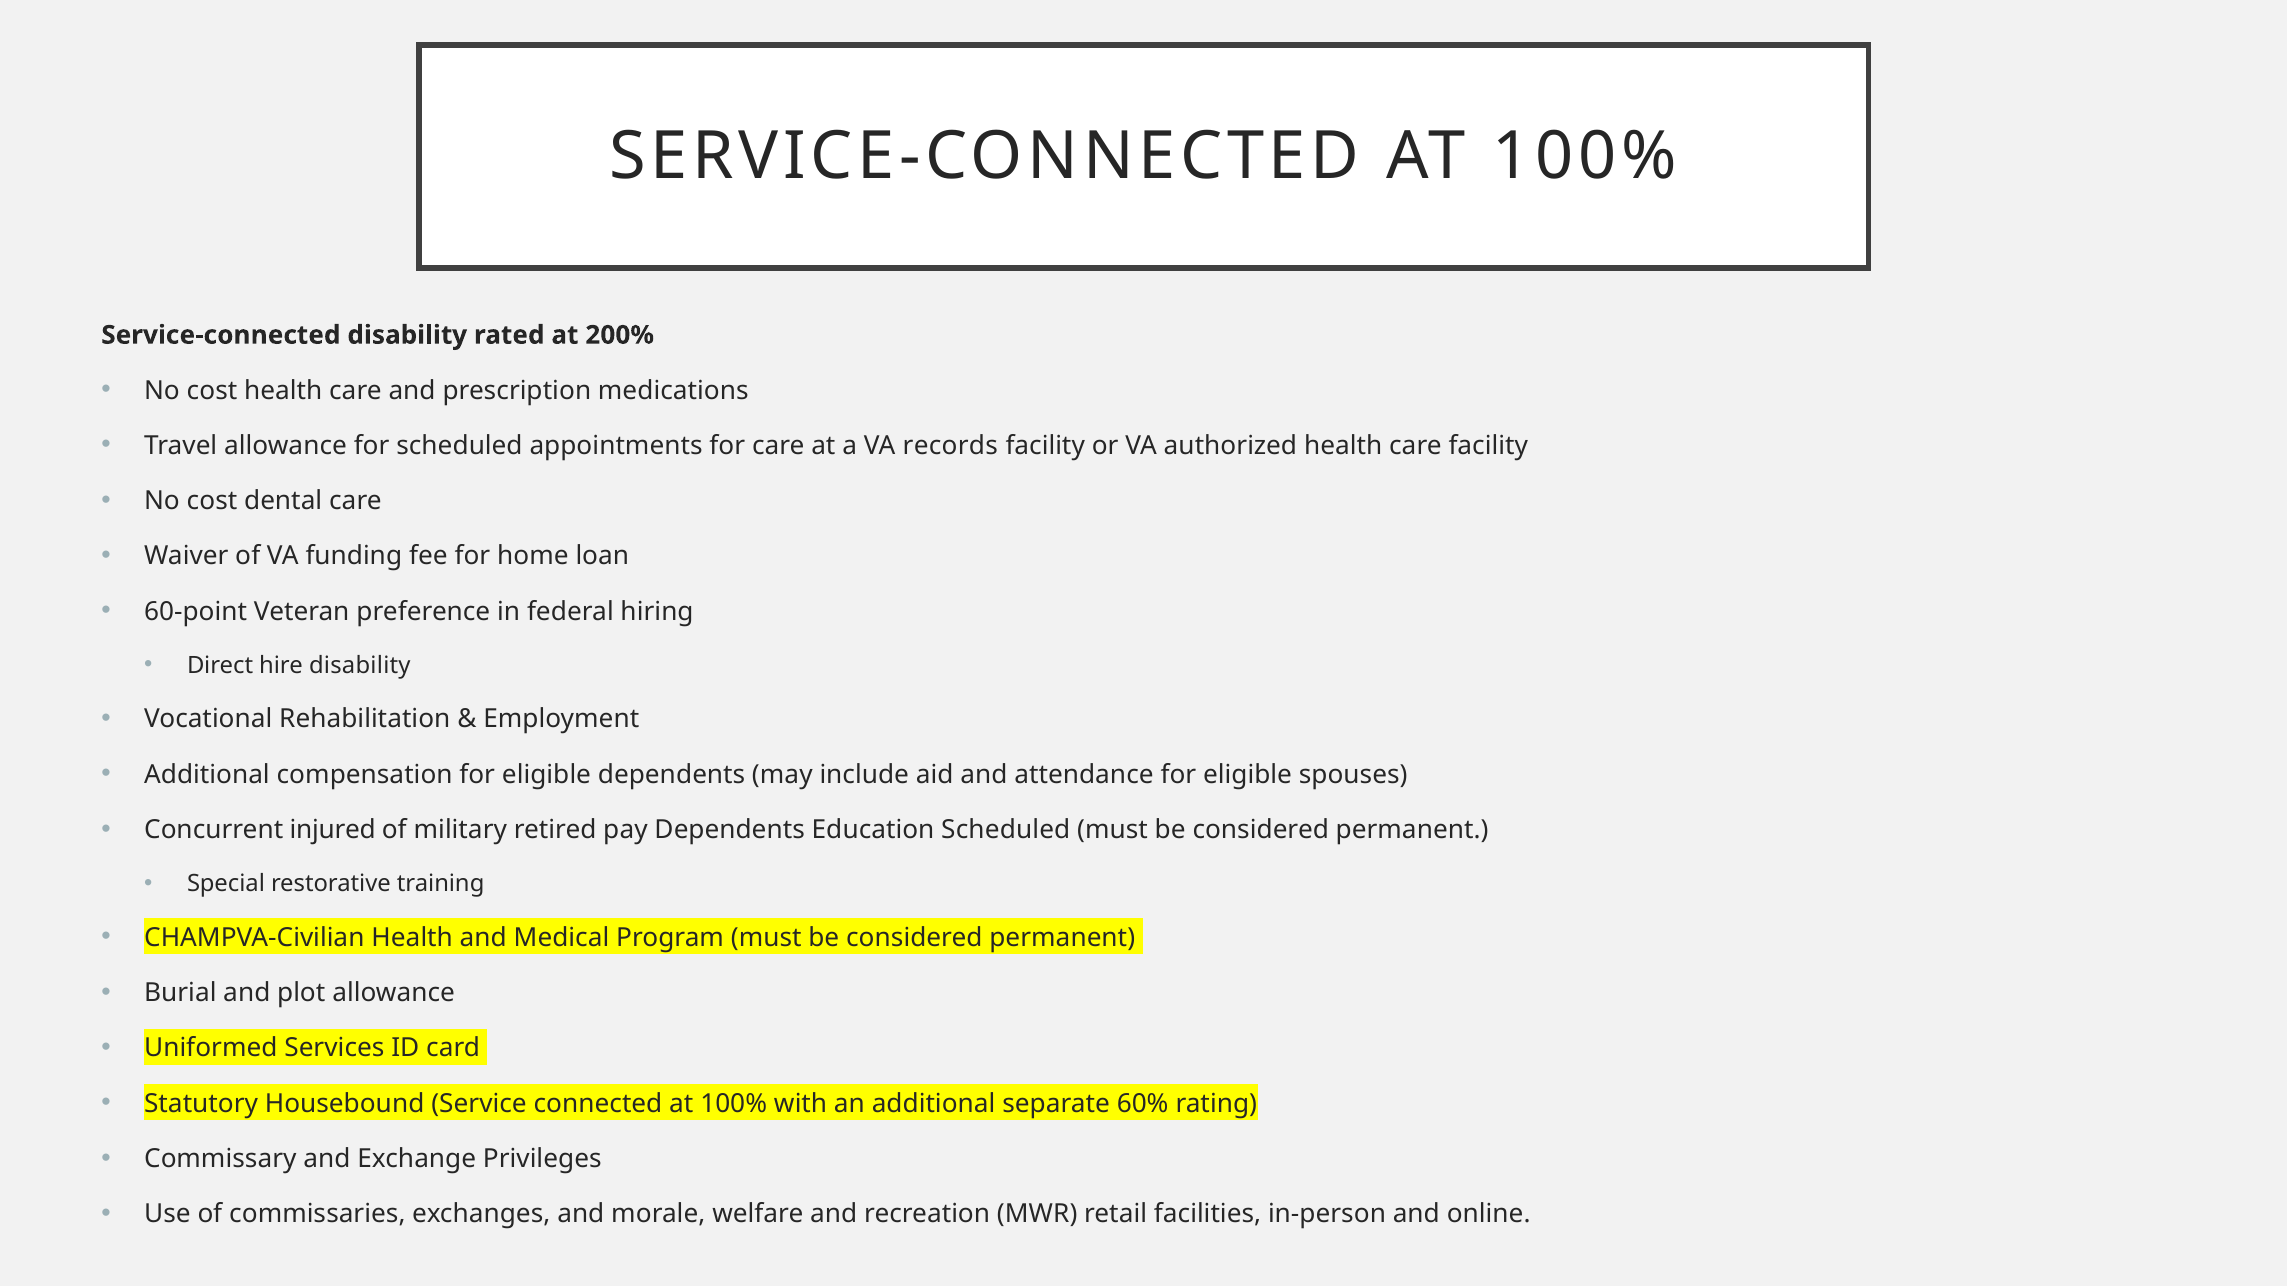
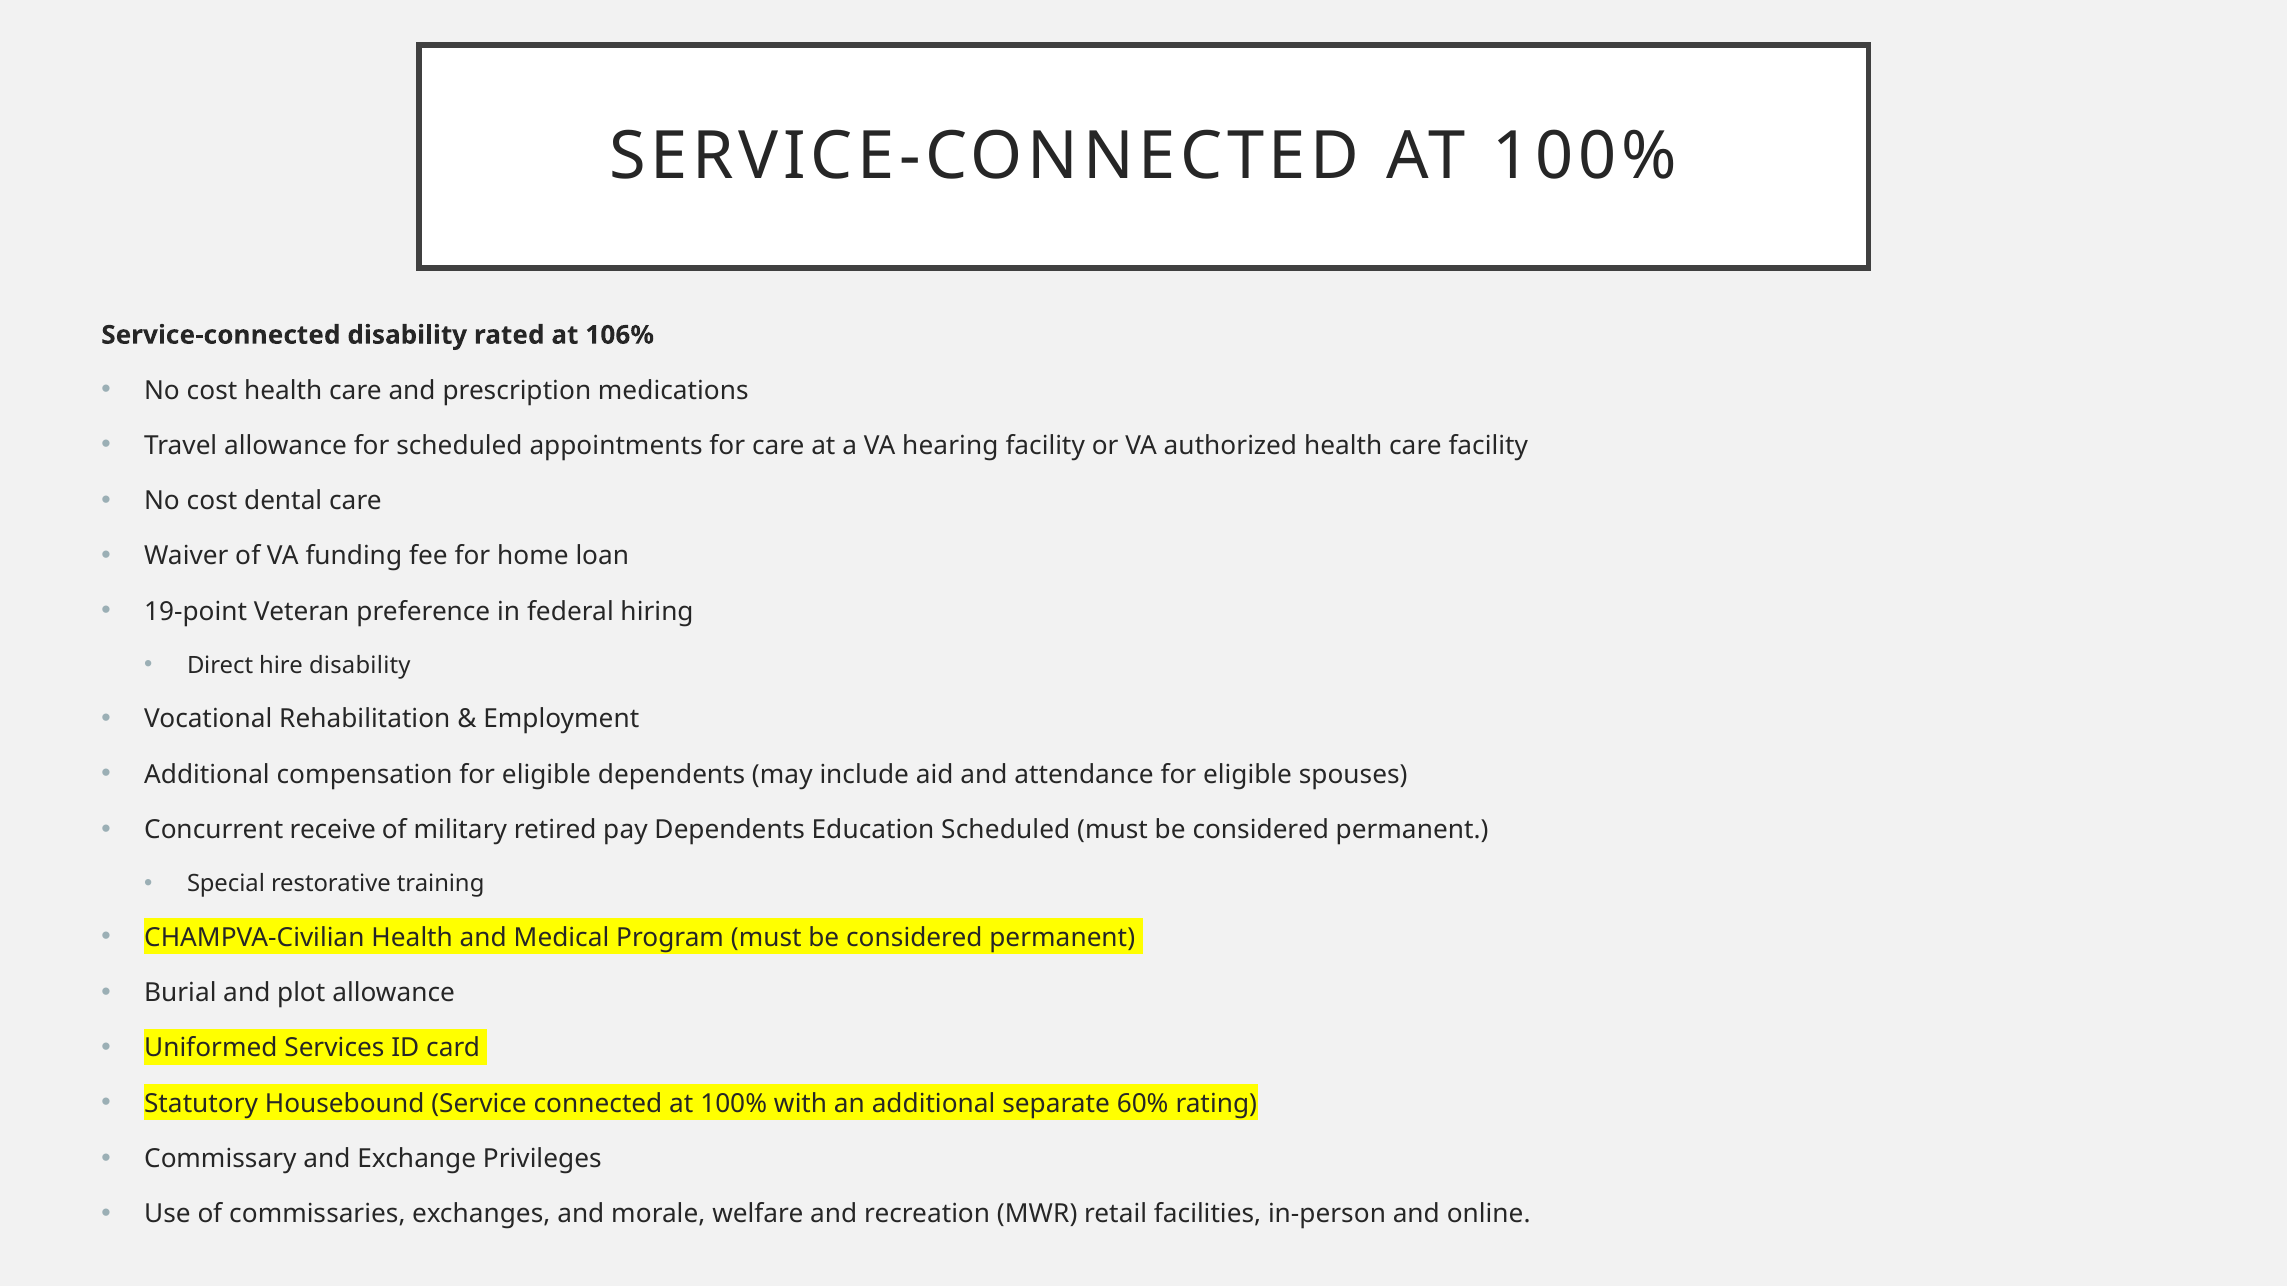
200%: 200% -> 106% (620, 335)
records: records -> hearing (950, 446)
60-point: 60-point -> 19-point (196, 612)
injured: injured -> receive (333, 830)
